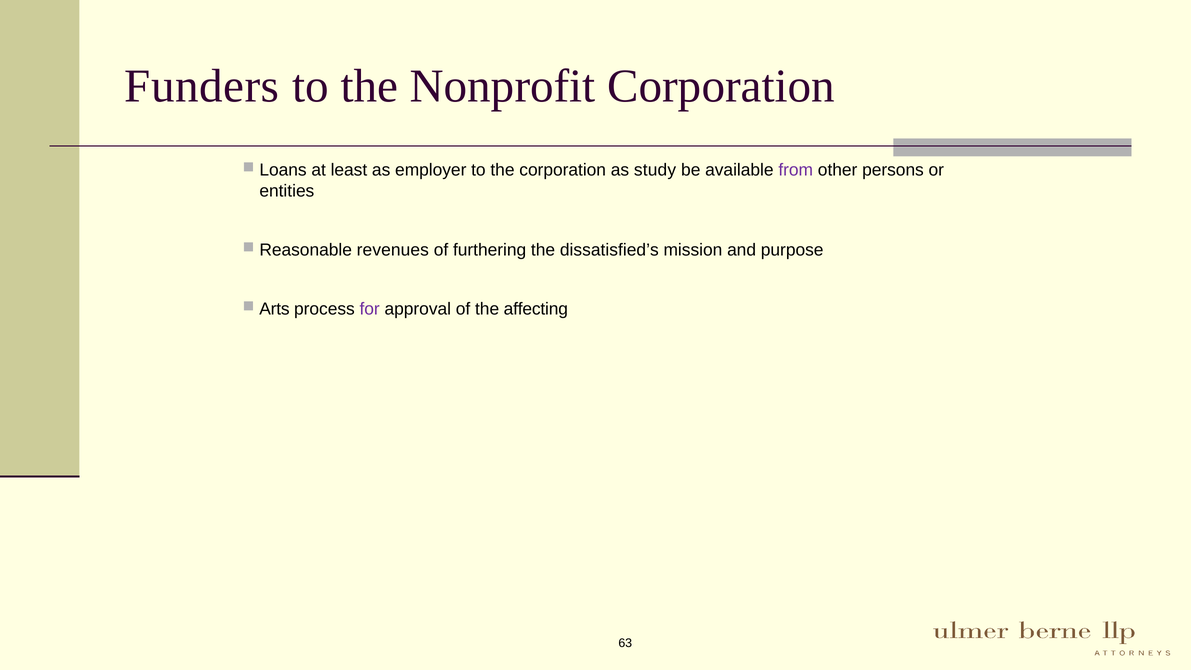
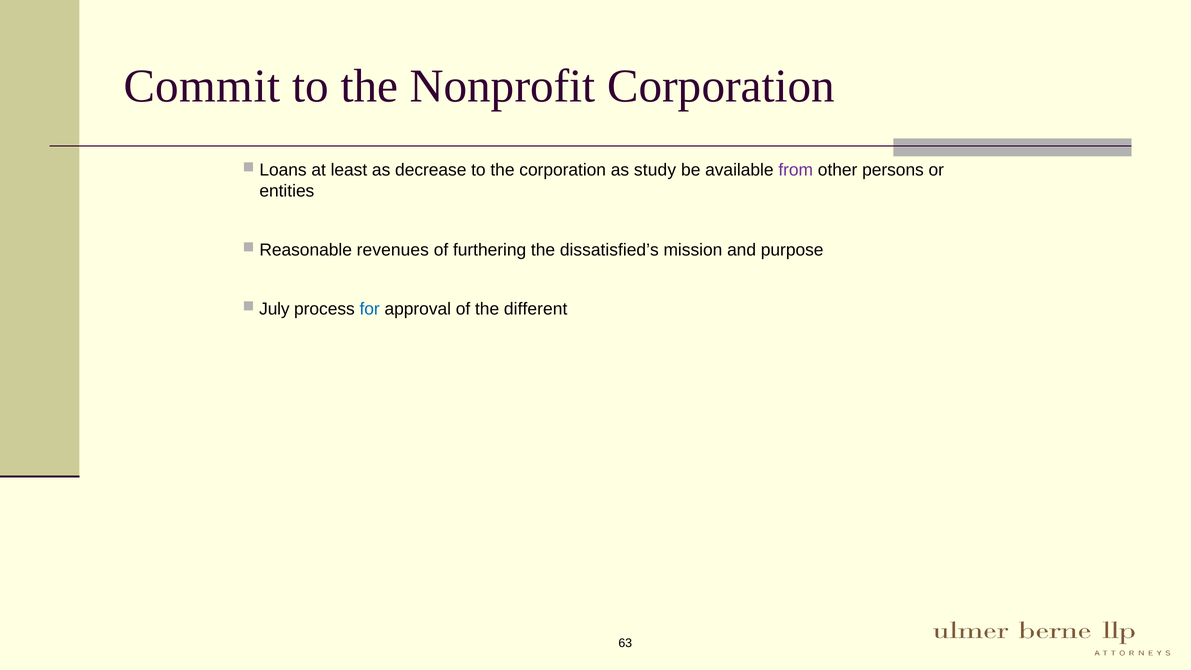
Funders: Funders -> Commit (202, 86)
employer: employer -> decrease (431, 170)
Arts: Arts -> July (274, 309)
for colour: purple -> blue (370, 309)
affecting: affecting -> different (536, 309)
